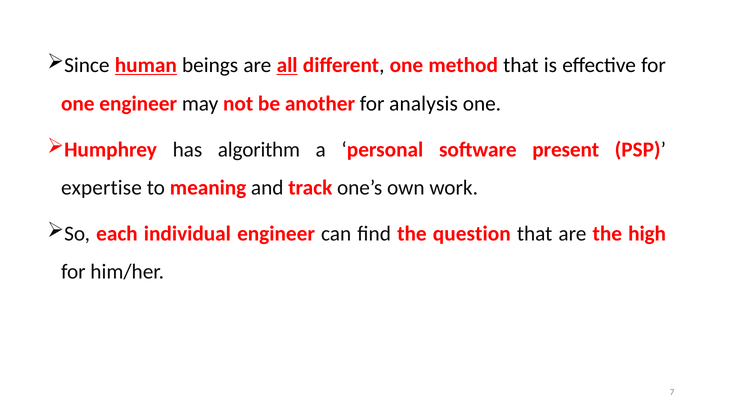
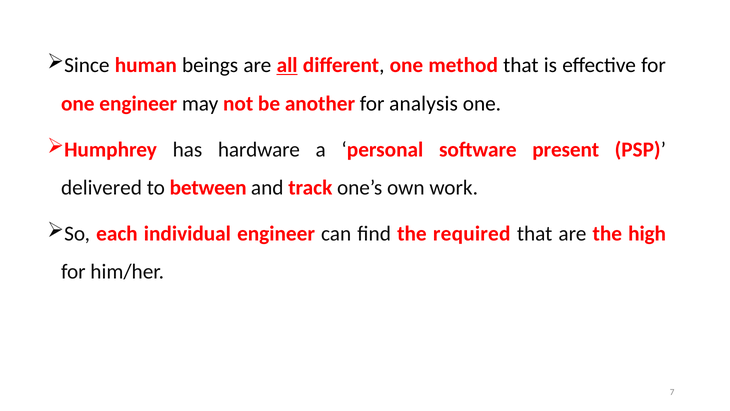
human underline: present -> none (146, 65)
algorithm: algorithm -> hardware (259, 149)
expertise: expertise -> delivered (102, 188)
meaning: meaning -> between (208, 188)
question: question -> required (472, 233)
